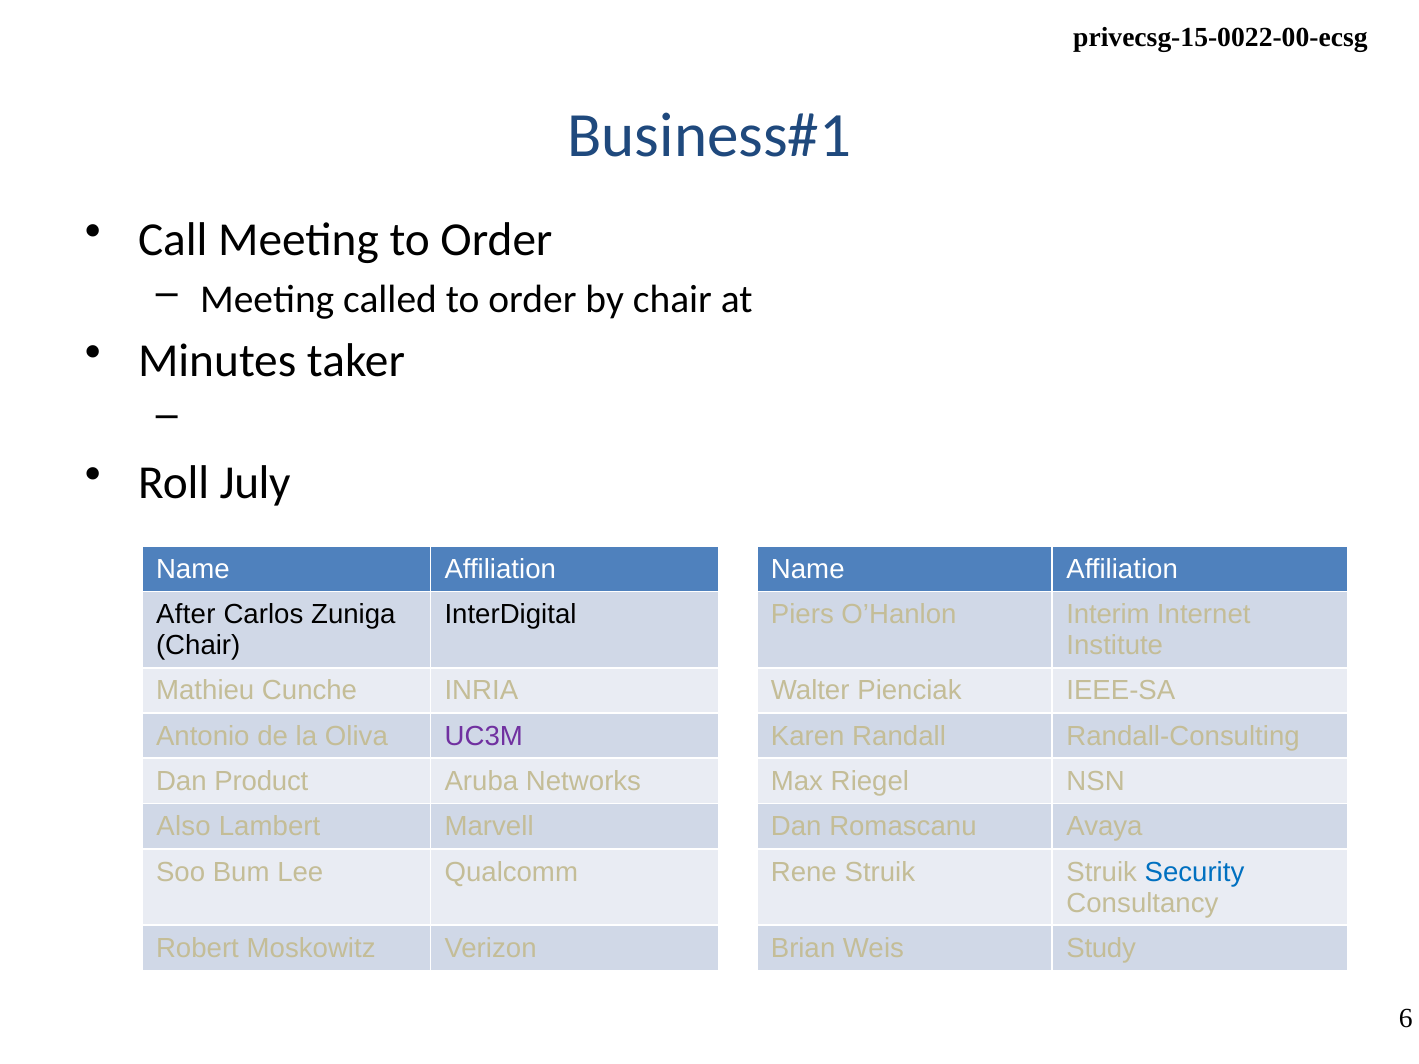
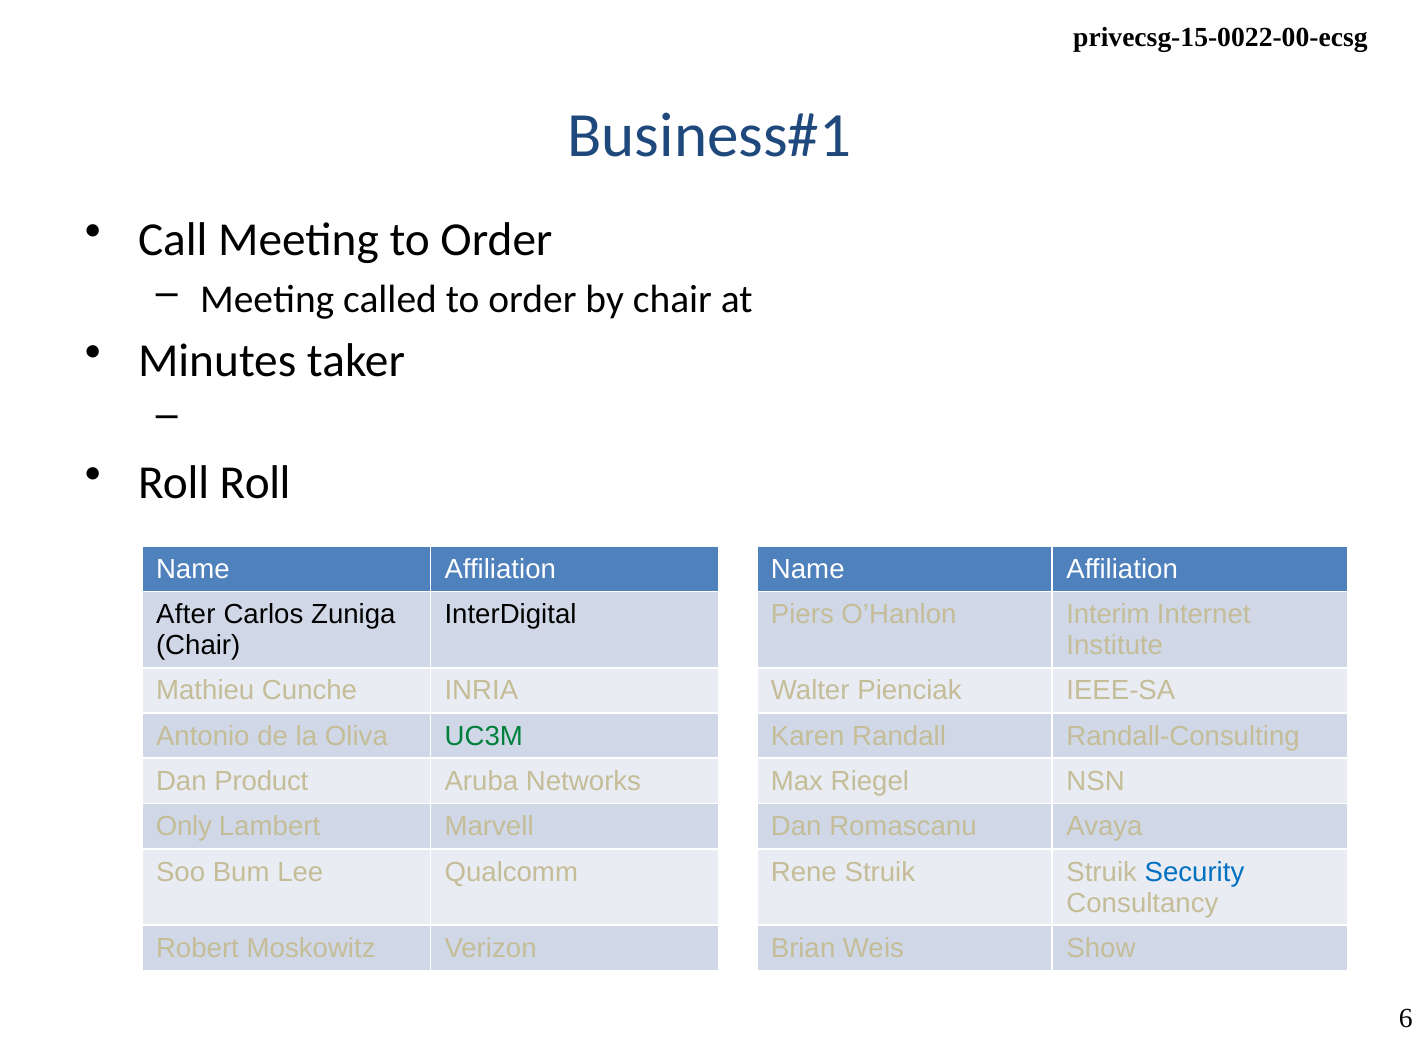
Roll July: July -> Roll (255, 483)
UC3M colour: purple -> green (484, 736)
Also: Also -> Only (184, 827)
Study: Study -> Show (1101, 948)
